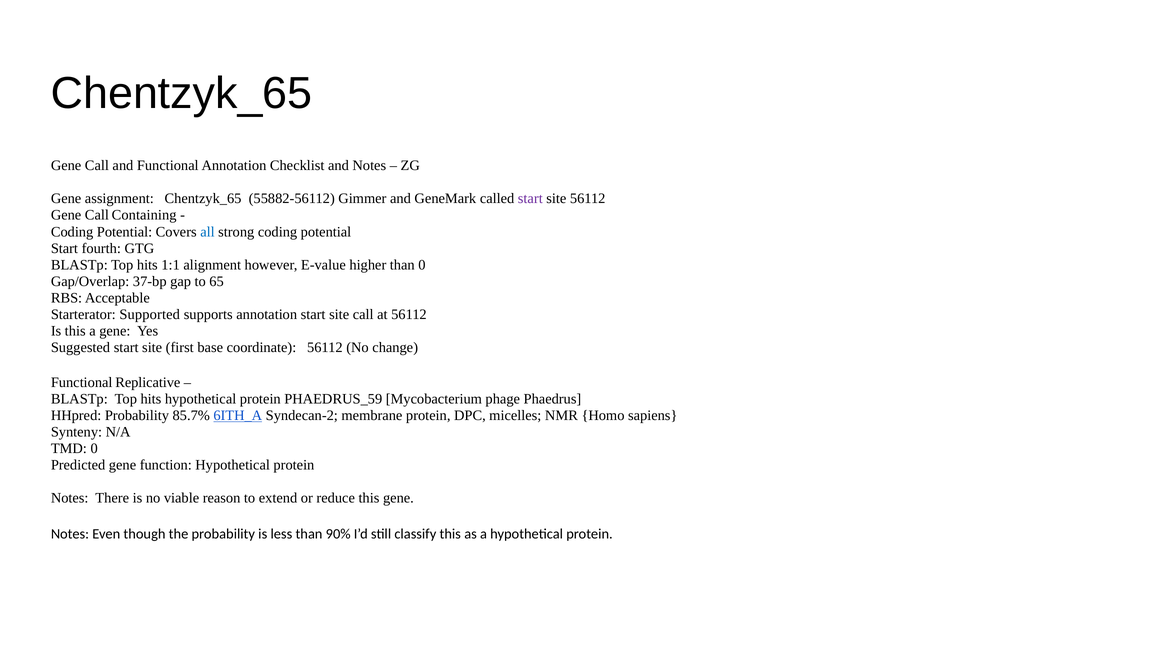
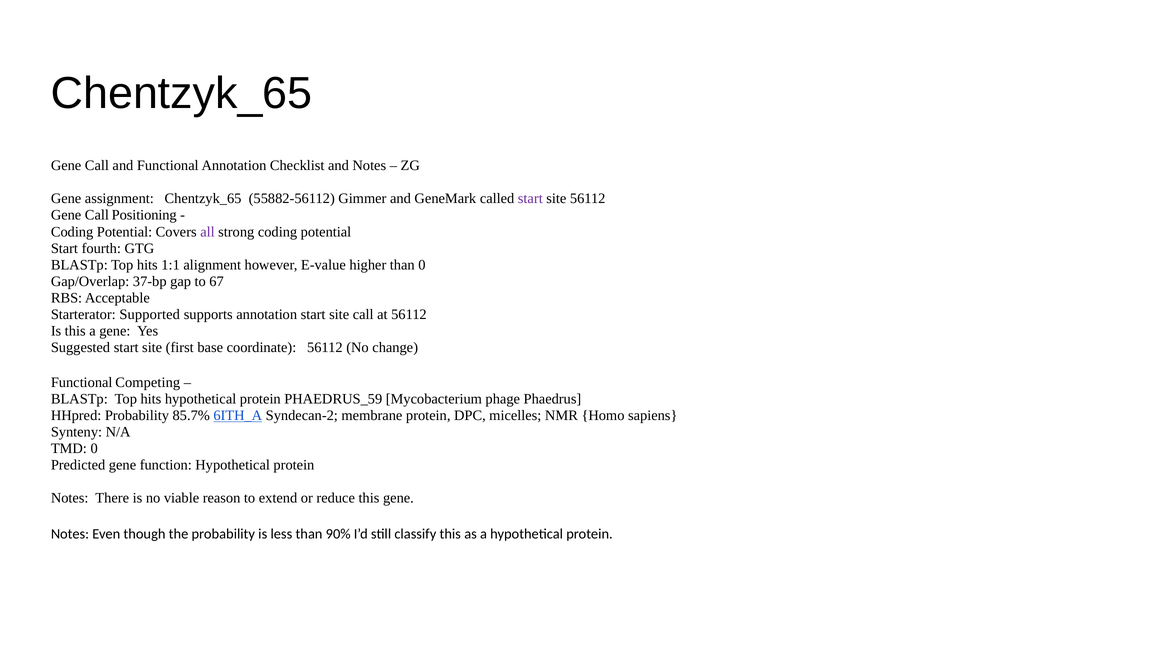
Containing: Containing -> Positioning (144, 215)
all colour: blue -> purple (208, 232)
65: 65 -> 67 (217, 281)
Replicative: Replicative -> Competing (148, 382)
